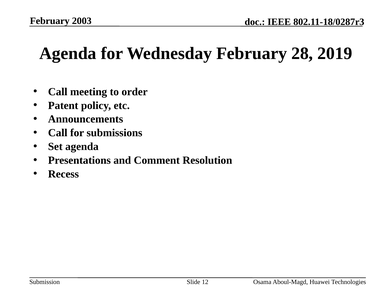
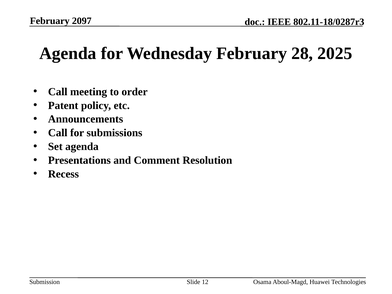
2003: 2003 -> 2097 (82, 21)
2019: 2019 -> 2025 (335, 53)
